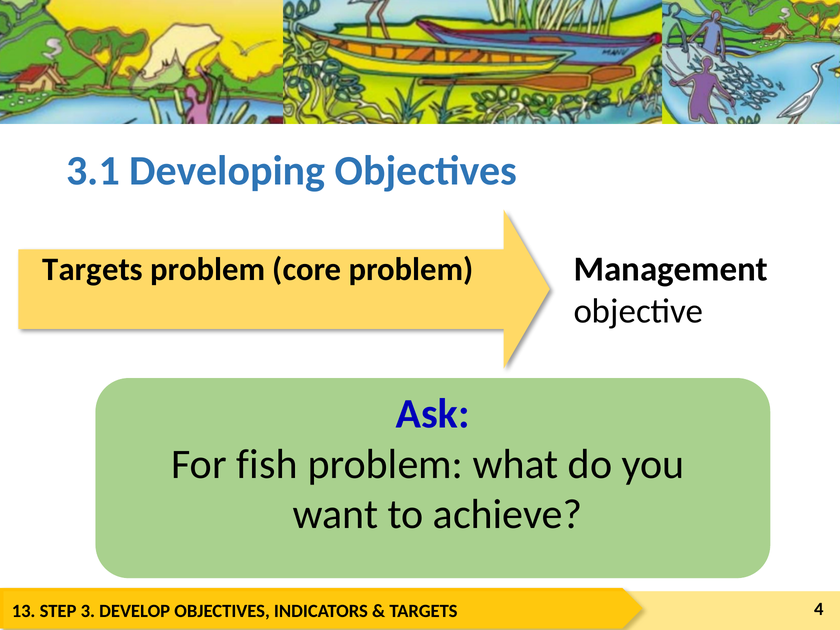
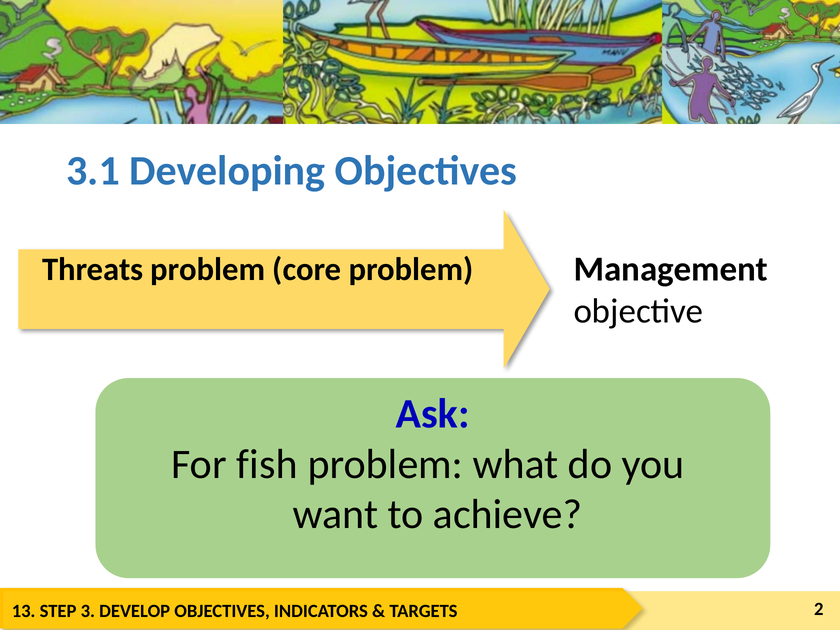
Targets: Targets -> Threats (93, 270)
4: 4 -> 2 (819, 609)
